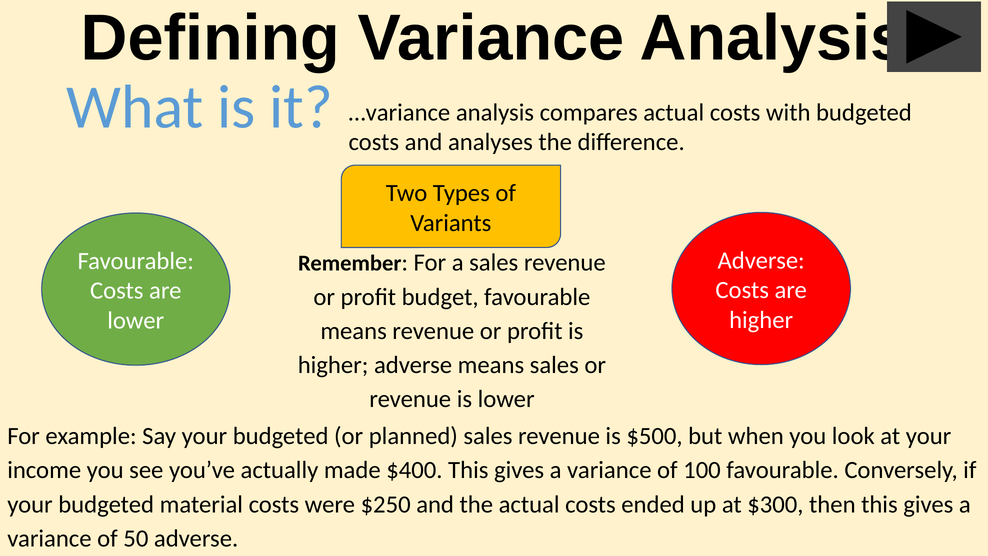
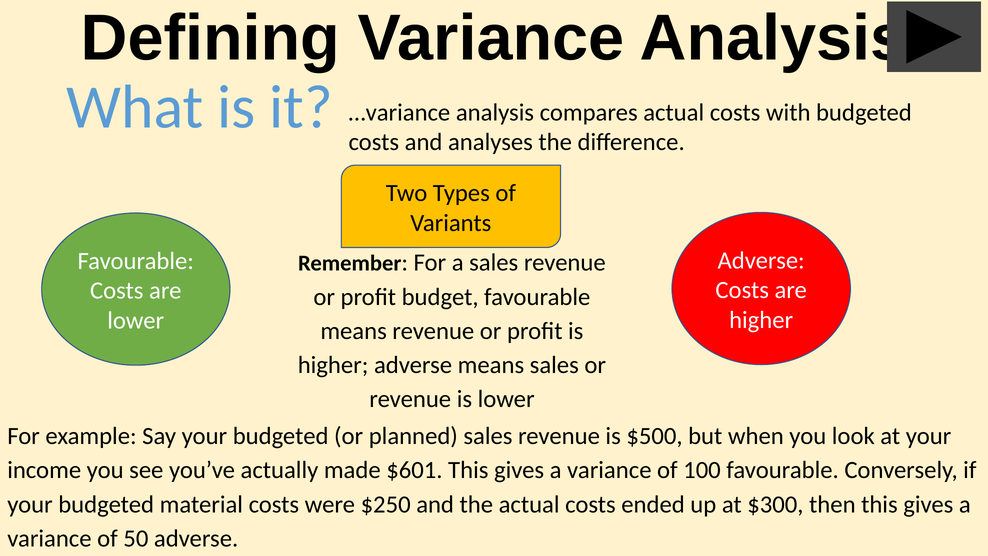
$400: $400 -> $601 (414, 470)
